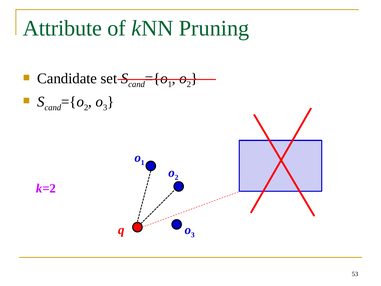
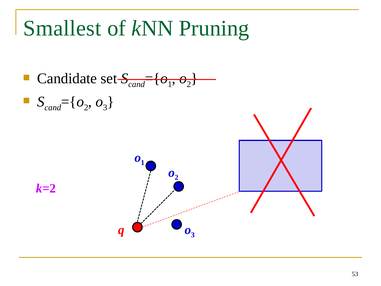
Attribute: Attribute -> Smallest (62, 28)
